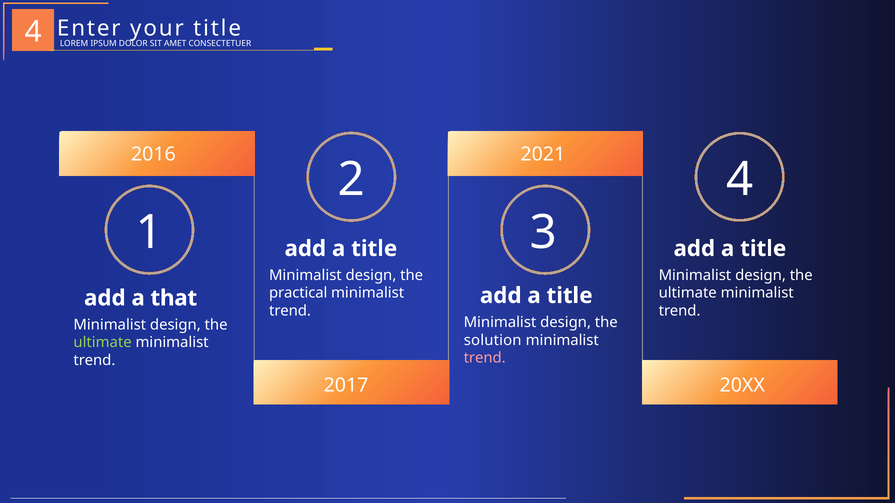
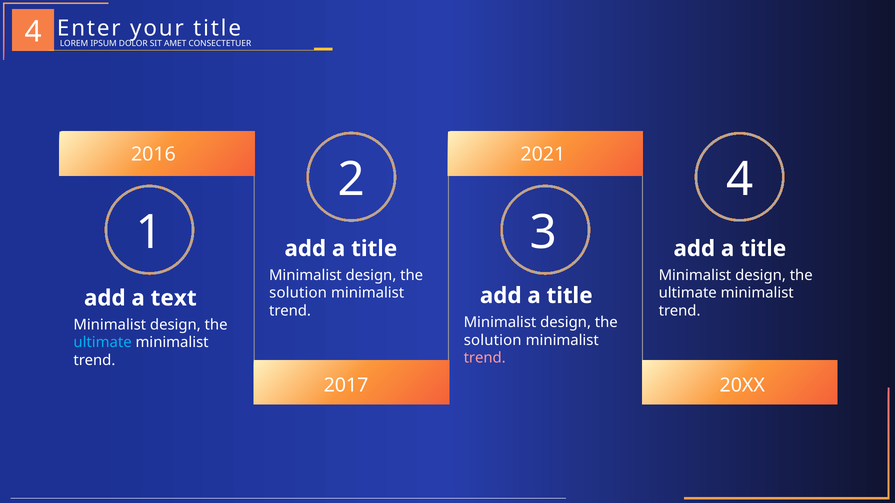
practical: practical -> solution (298, 293)
that: that -> text (174, 298)
ultimate colour: light green -> light blue (103, 343)
